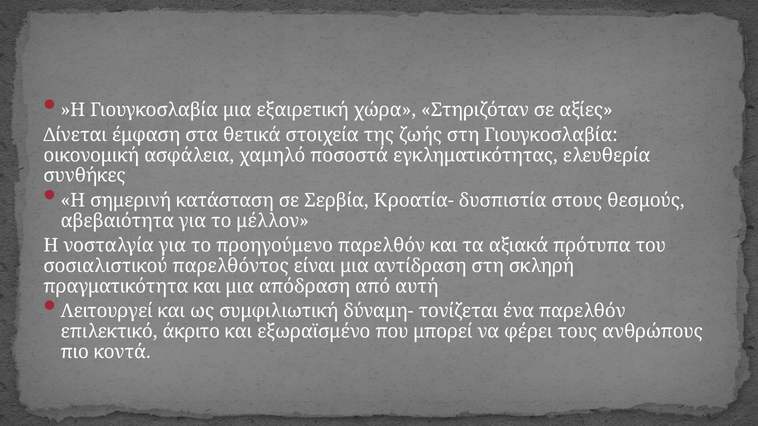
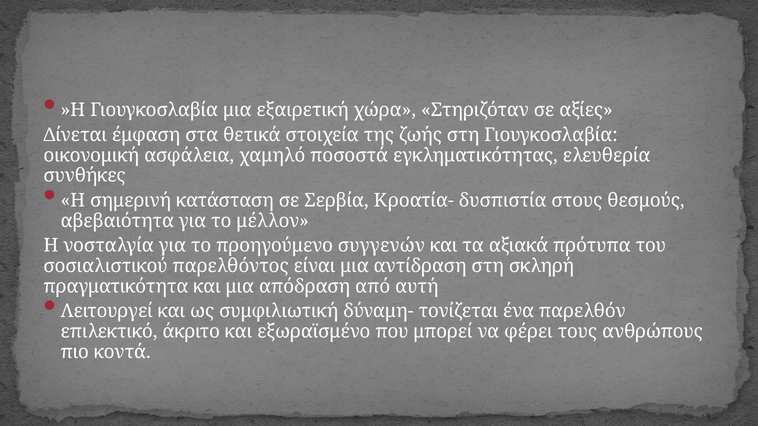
προηγούμενο παρελθόν: παρελθόν -> συγγενών (381, 246)
